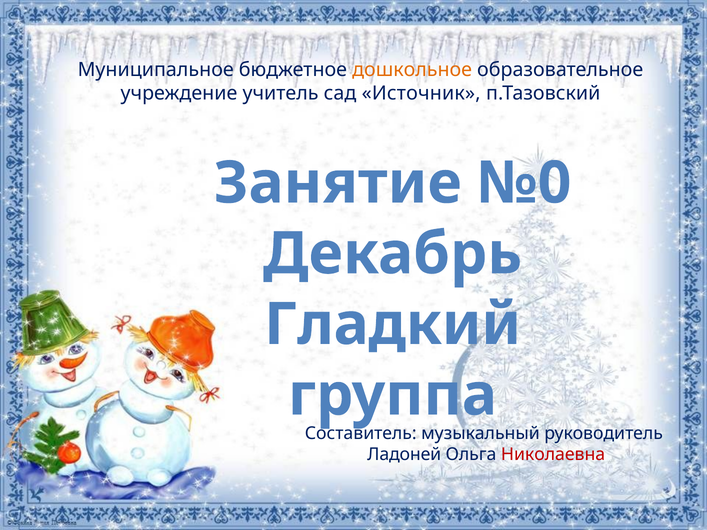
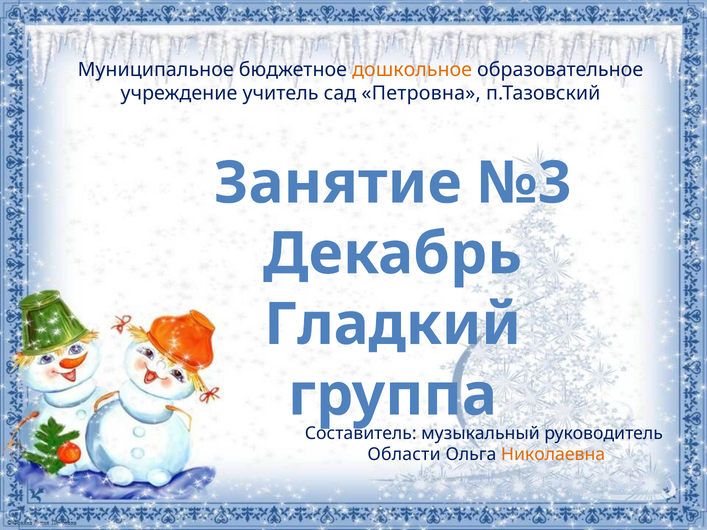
Источник: Источник -> Петровна (421, 93)
№0: №0 -> №3 (524, 183)
Ладоней: Ладоней -> Области (404, 455)
Николаевна colour: red -> orange (553, 455)
